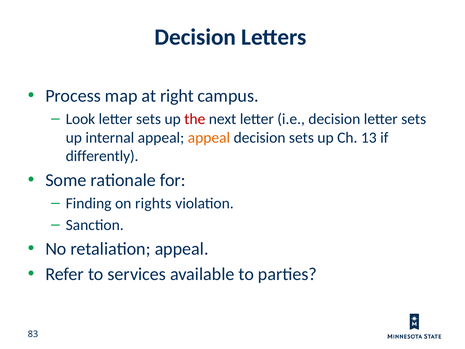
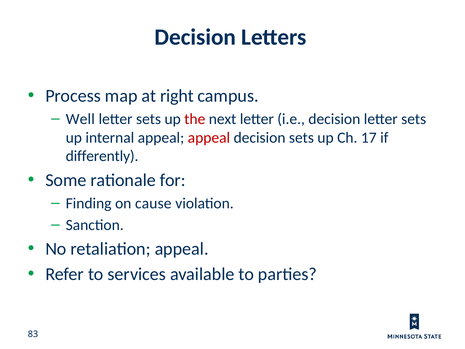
Look: Look -> Well (80, 119)
appeal colour: orange -> red (209, 137)
13: 13 -> 17 (369, 137)
rights: rights -> cause (153, 203)
